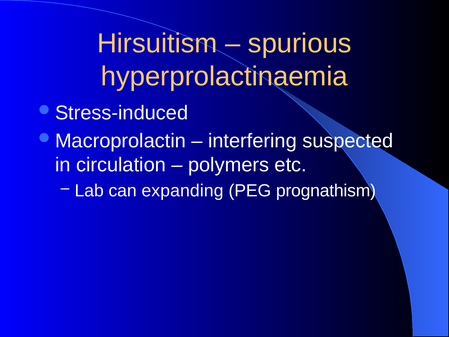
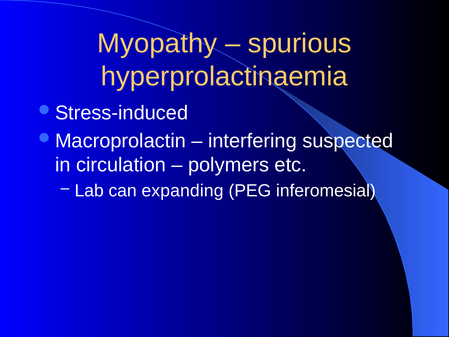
Hirsuitism: Hirsuitism -> Myopathy (157, 43)
prognathism: prognathism -> inferomesial (326, 191)
